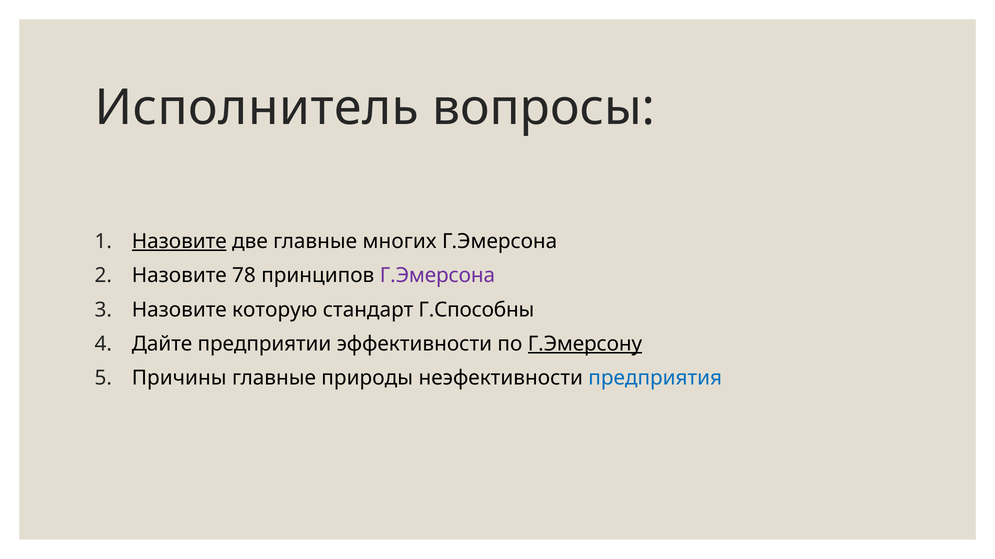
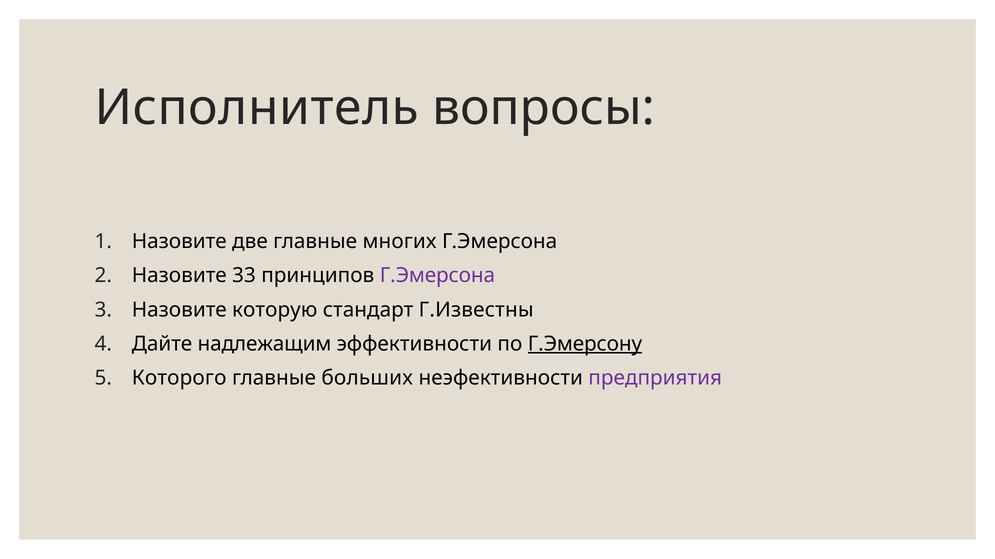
Назовите underline: present -> none (179, 242)
78: 78 -> 33 (244, 276)
Г.Способны: Г.Способны -> Г.Известны (476, 310)
предприятии: предприятии -> надлежащим (264, 344)
Причины: Причины -> Которого (179, 379)
природы: природы -> больших (367, 379)
предприятия colour: blue -> purple (655, 379)
